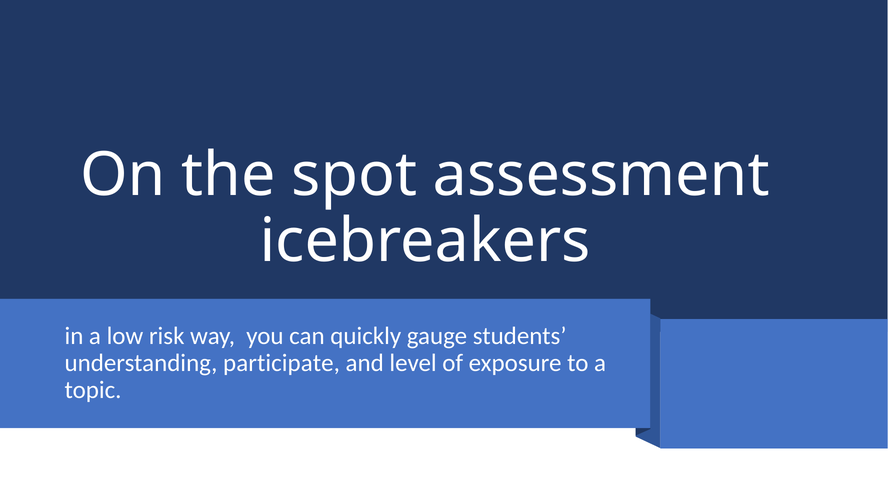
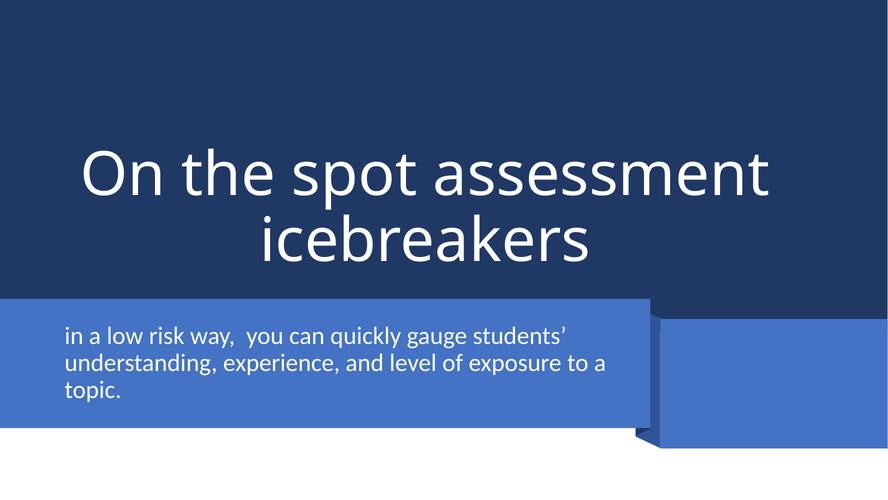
participate: participate -> experience (282, 363)
